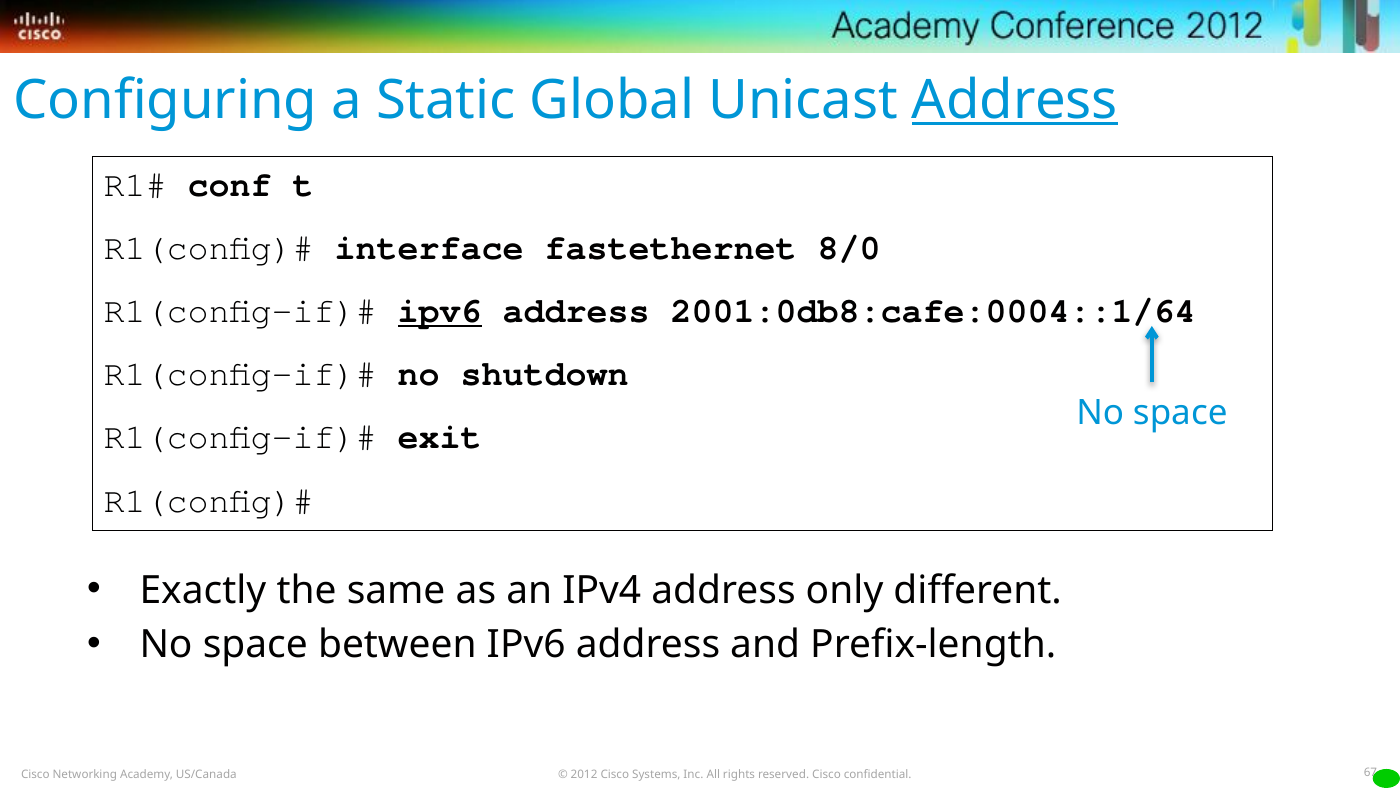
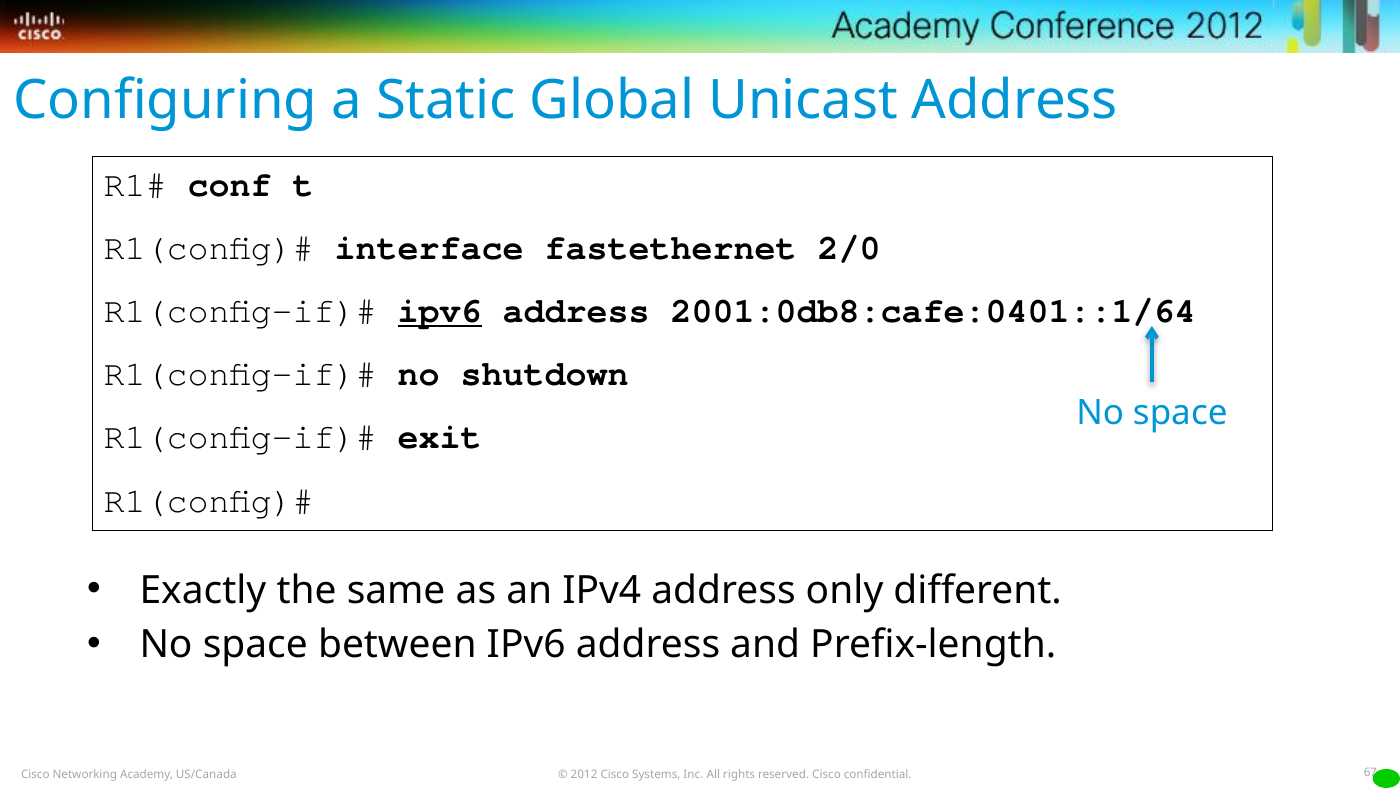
Address underline: present -> none (1015, 100)
8/0: 8/0 -> 2/0 (849, 248)
2001:0db8:cafe:0004::1/64: 2001:0db8:cafe:0004::1/64 -> 2001:0db8:cafe:0401::1/64 (933, 311)
